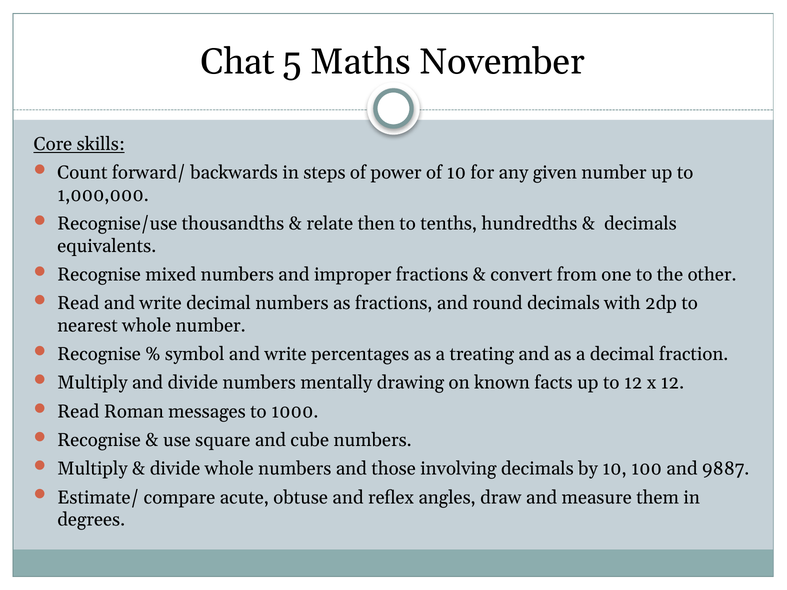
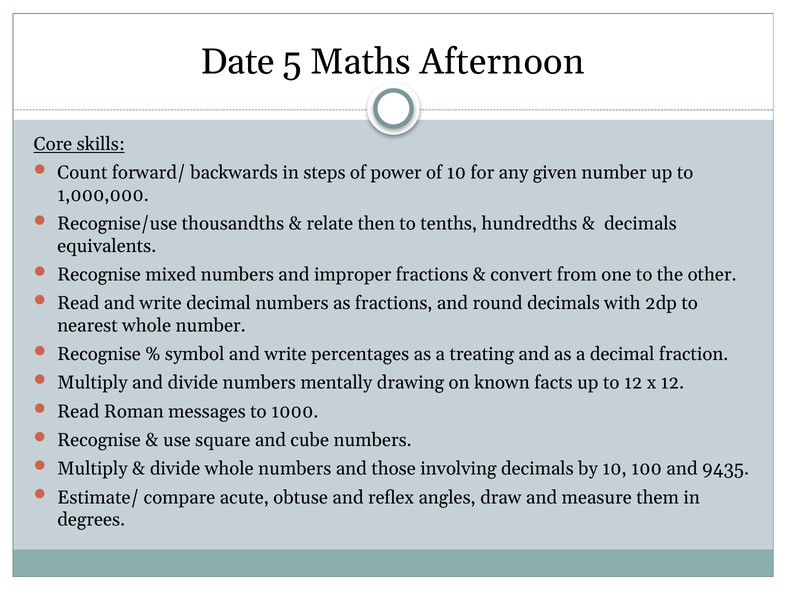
Chat: Chat -> Date (238, 62)
November: November -> Afternoon (502, 62)
9887: 9887 -> 9435 (726, 469)
